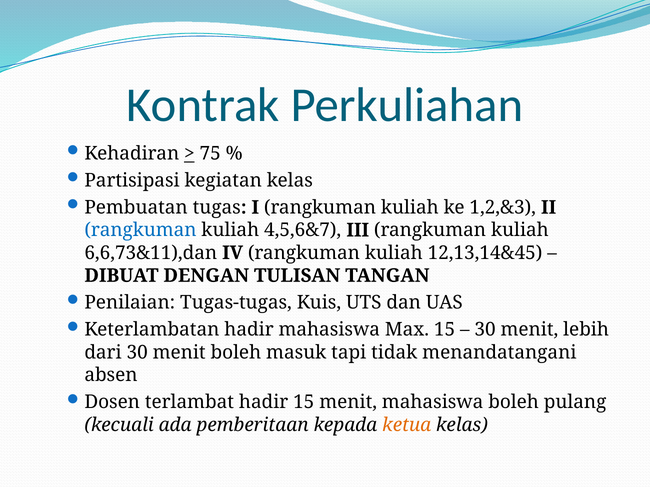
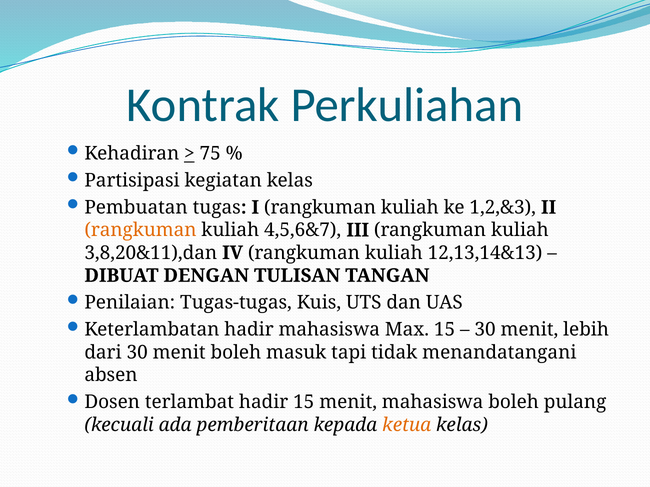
rangkuman colour: blue -> orange (140, 230)
6,6,73&11),dan: 6,6,73&11),dan -> 3,8,20&11),dan (151, 253)
12,13,14&45: 12,13,14&45 -> 12,13,14&13 (485, 253)
